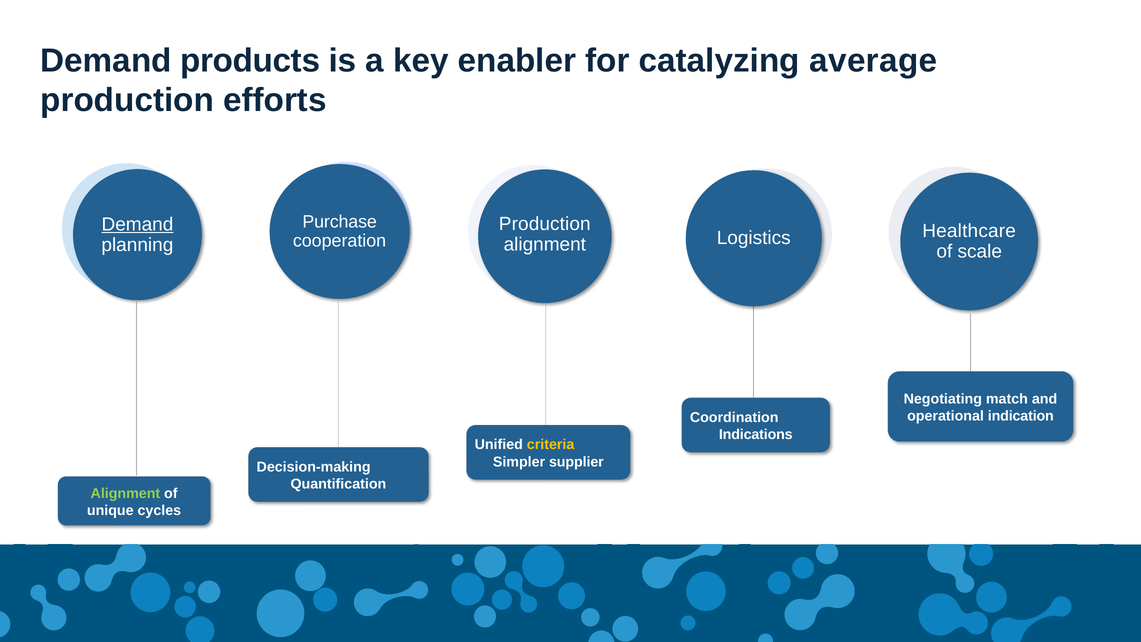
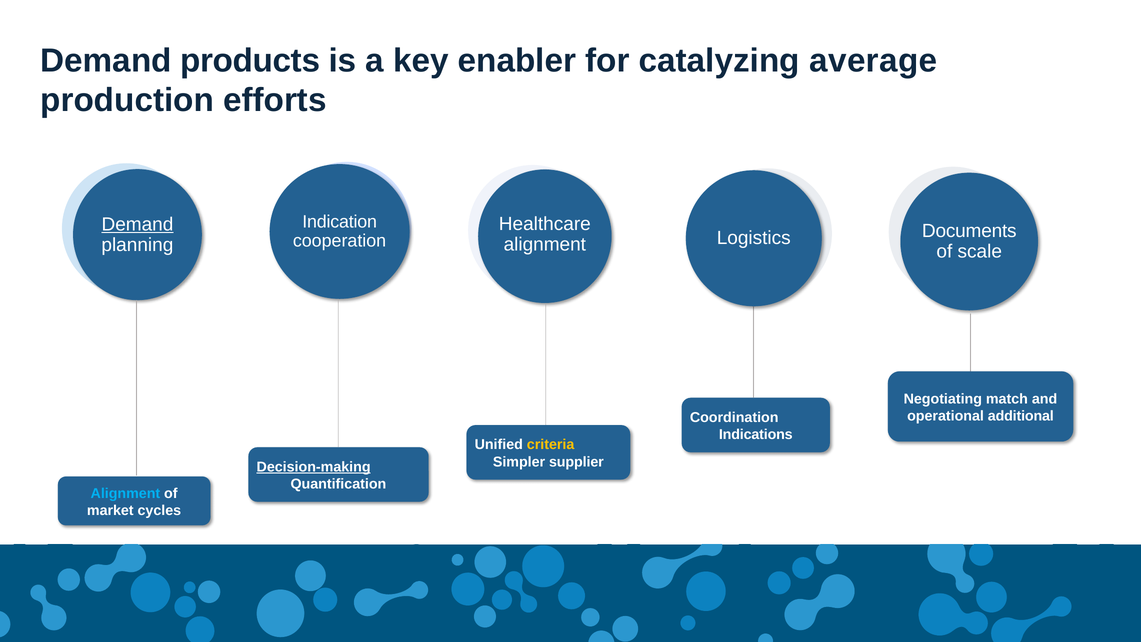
Purchase: Purchase -> Indication (340, 222)
Production: Production -> Healthcare (545, 224)
Healthcare: Healthcare -> Documents (969, 231)
indication: indication -> additional (1021, 416)
Decision-making underline: none -> present (314, 467)
Alignment colour: light green -> light blue (125, 493)
unique: unique -> market (110, 510)
